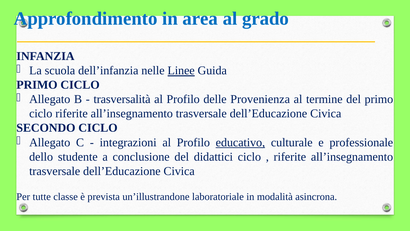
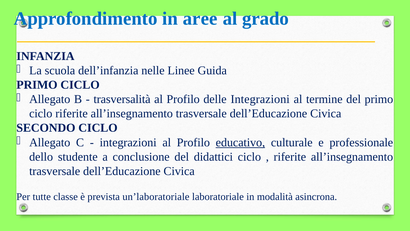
area: area -> aree (200, 19)
Linee underline: present -> none (181, 71)
delle Provenienza: Provenienza -> Integrazioni (260, 99)
un’illustrandone: un’illustrandone -> un’laboratoriale (156, 196)
